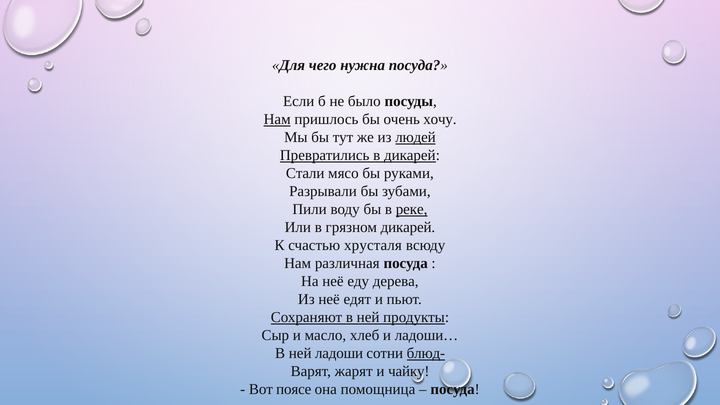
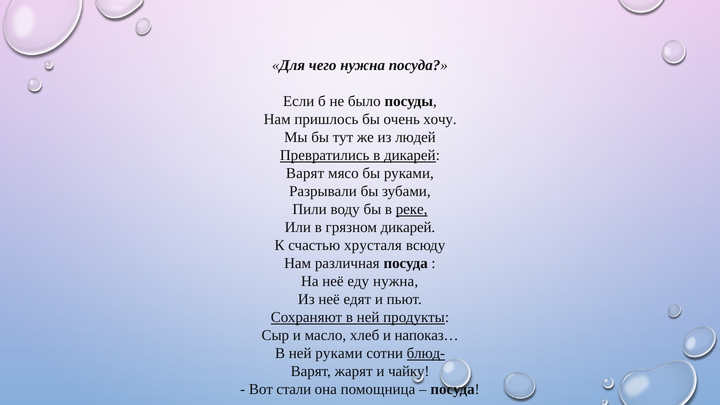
Нам underline: present -> none (277, 119)
людей underline: present -> none (416, 137)
Стали: Стали -> Варят (305, 173)
еду дерева: дерева -> нужна (396, 281)
ладоши…: ладоши… -> напоказ… (427, 335)
ней ладоши: ладоши -> руками (339, 354)
поясе: поясе -> стали (294, 390)
